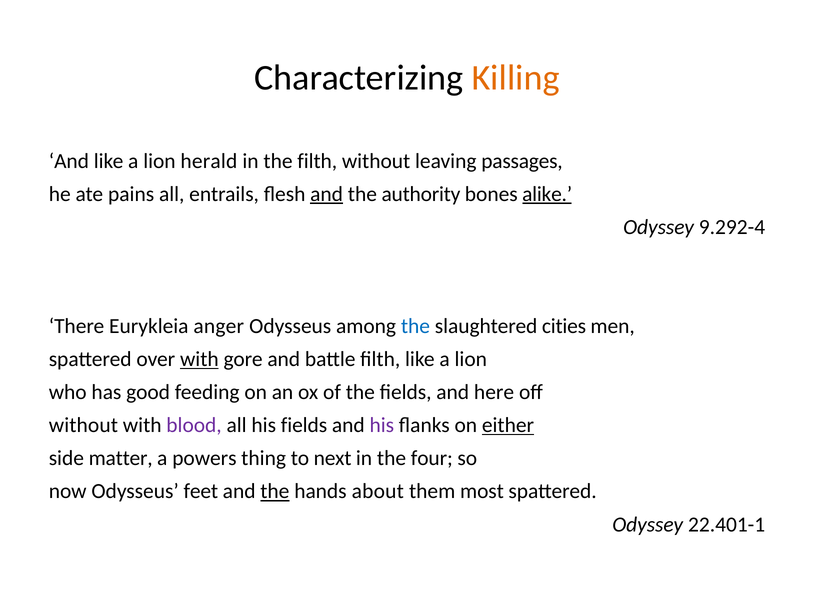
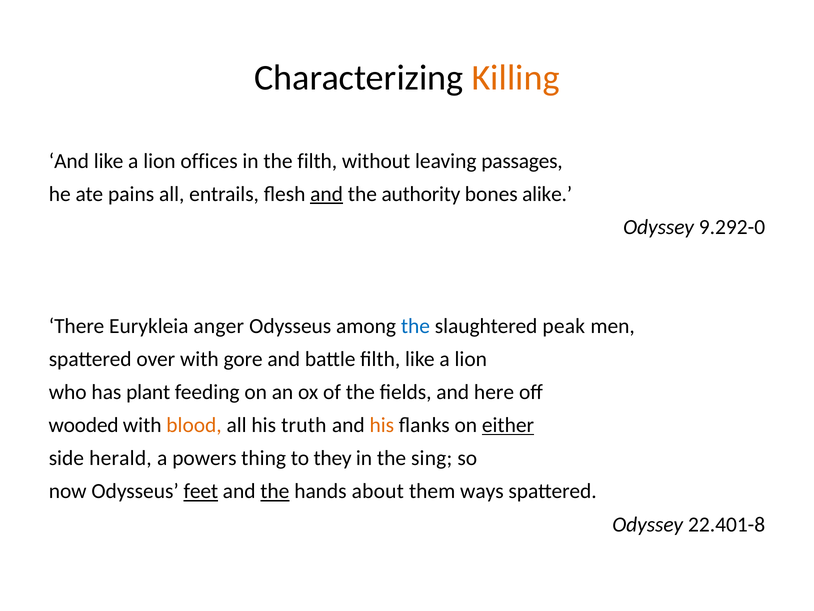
herald: herald -> offices (209, 161)
alike underline: present -> none (547, 194)
9.292-4: 9.292-4 -> 9.292-0 (732, 227)
cities: cities -> peak (564, 326)
with underline: present -> none (199, 359)
good: good -> plant (148, 392)
without: without -> wooded (84, 425)
blood colour: purple -> orange (194, 425)
his fields: fields -> truth (304, 425)
his colour: purple -> orange (382, 425)
matter: matter -> herald (120, 458)
next: next -> they (333, 458)
four: four -> sing (432, 458)
feet underline: none -> present (201, 491)
most: most -> ways (482, 491)
22.401-1: 22.401-1 -> 22.401-8 (727, 524)
